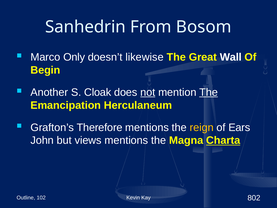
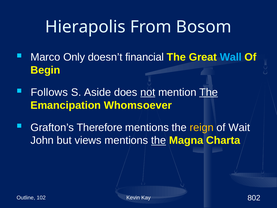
Sanhedrin: Sanhedrin -> Hierapolis (85, 27)
likewise: likewise -> financial (145, 57)
Wall colour: white -> light blue (231, 57)
Another: Another -> Follows (49, 92)
Cloak: Cloak -> Aside (98, 92)
Herculaneum: Herculaneum -> Whomsoever (138, 105)
Ears: Ears -> Wait (239, 127)
the underline: none -> present (159, 140)
Charta underline: present -> none (223, 140)
